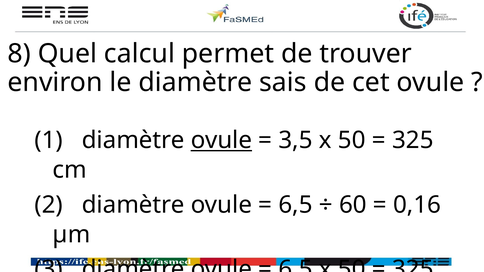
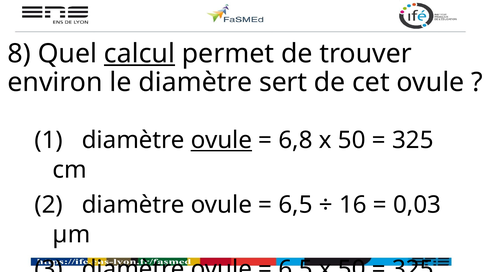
calcul underline: none -> present (139, 54)
diamètre sais: sais -> sert (283, 83)
3,5: 3,5 -> 6,8 (296, 140)
60: 60 -> 16 (353, 205)
0,16: 0,16 -> 0,03 (417, 205)
